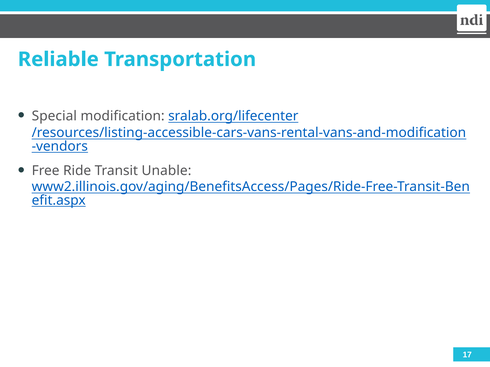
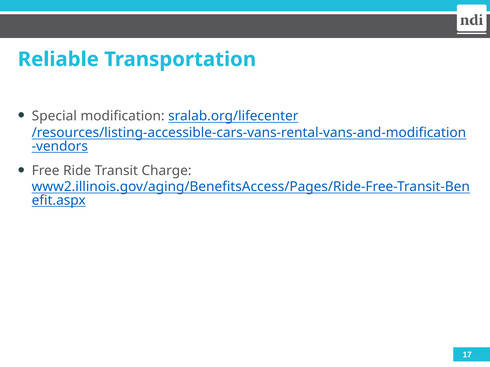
Unable: Unable -> Charge (167, 171)
